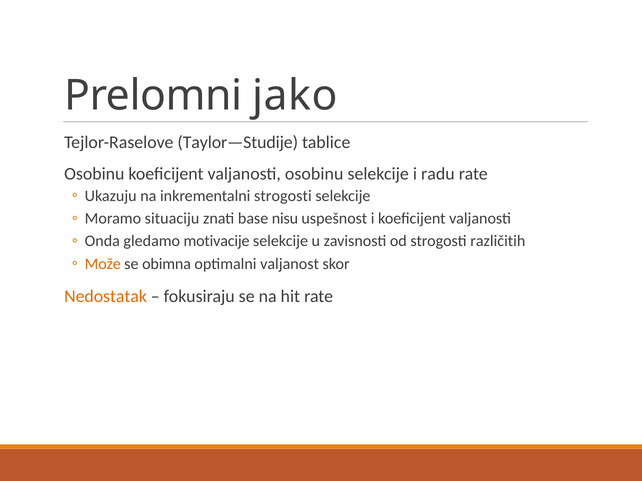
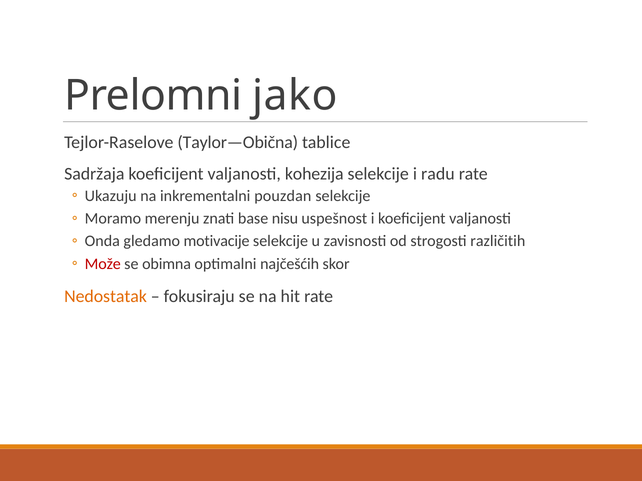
Taylor—Studije: Taylor—Studije -> Taylor—Obična (238, 142)
Osobinu: Osobinu -> Sadržaja (94, 174)
valjanosti osobinu: osobinu -> kohezija (314, 174)
inkrementalni strogosti: strogosti -> pouzdan (283, 196)
situaciju: situaciju -> merenju (172, 219)
Može colour: orange -> red (103, 264)
valjanost: valjanost -> najčešćih (290, 264)
